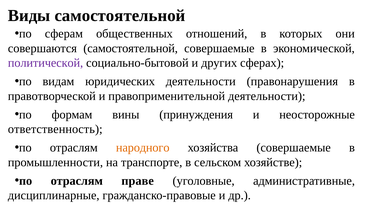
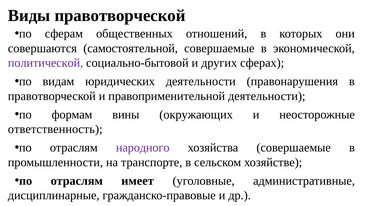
Виды самостоятельной: самостоятельной -> правотворческой (120, 16)
принуждения: принуждения -> окружающих (196, 114)
народного colour: orange -> purple (143, 148)
праве: праве -> имеет (138, 181)
